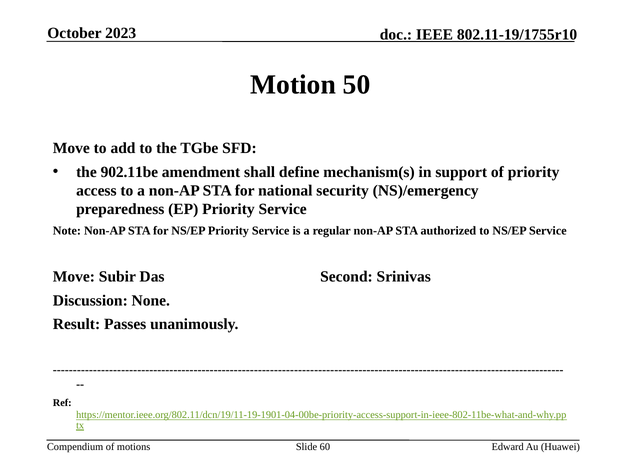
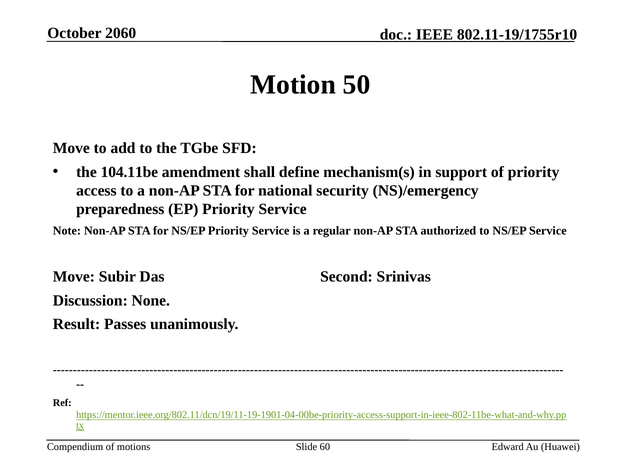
2023: 2023 -> 2060 (121, 33)
902.11be: 902.11be -> 104.11be (129, 172)
